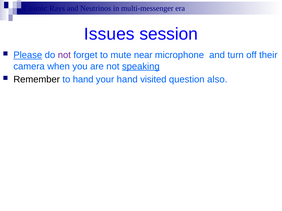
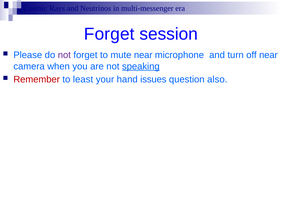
Issues: Issues -> Forget (109, 34)
Please underline: present -> none (28, 55)
off their: their -> near (268, 55)
Remember colour: black -> red (37, 80)
to hand: hand -> least (83, 80)
visited: visited -> issues (153, 80)
